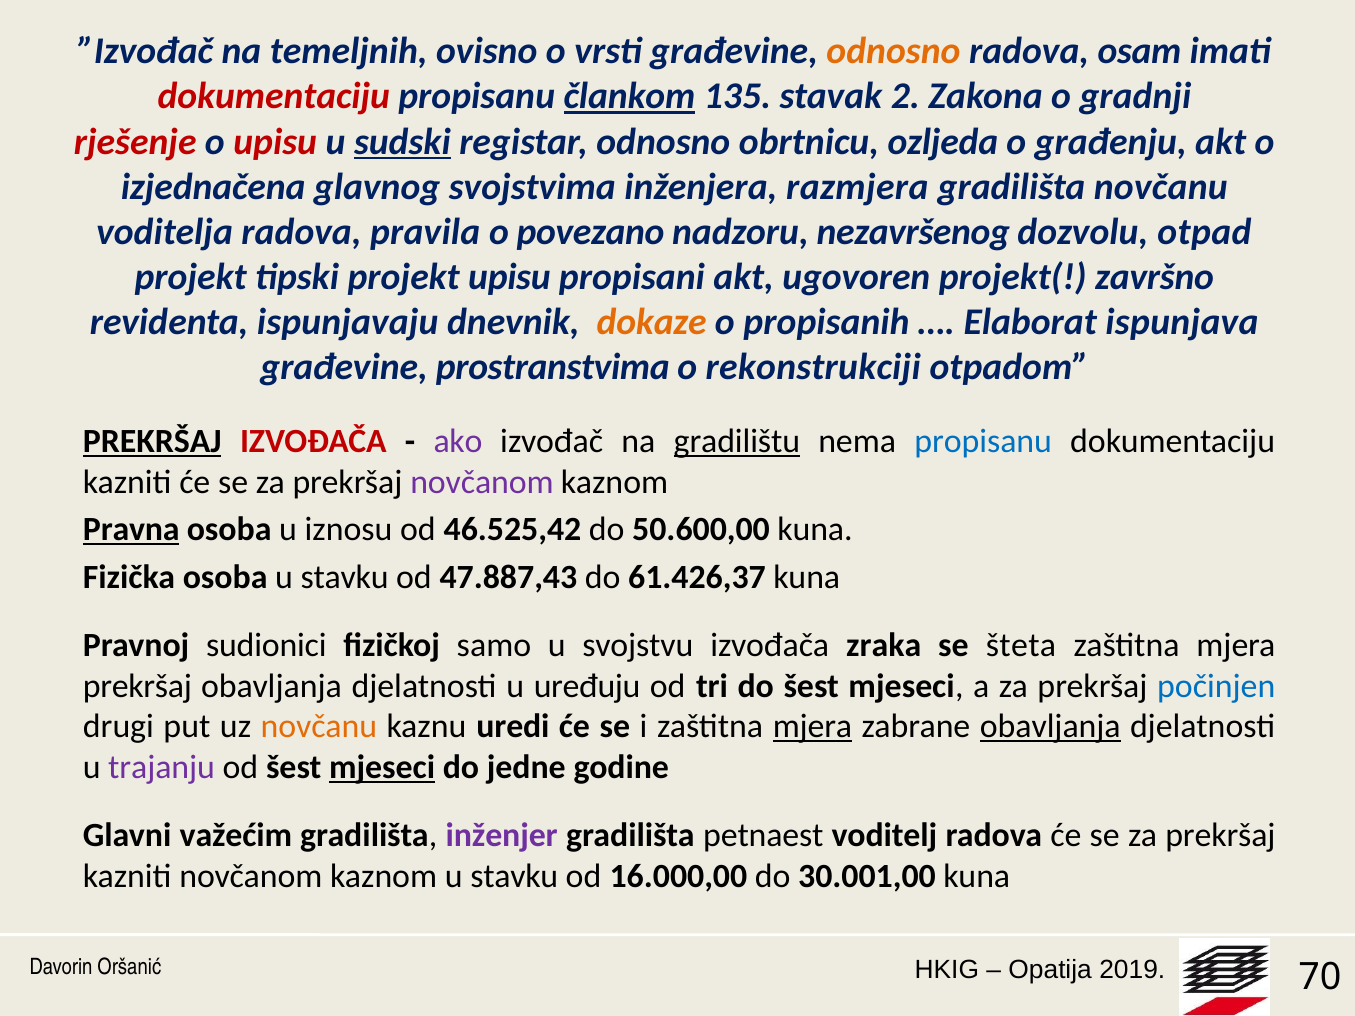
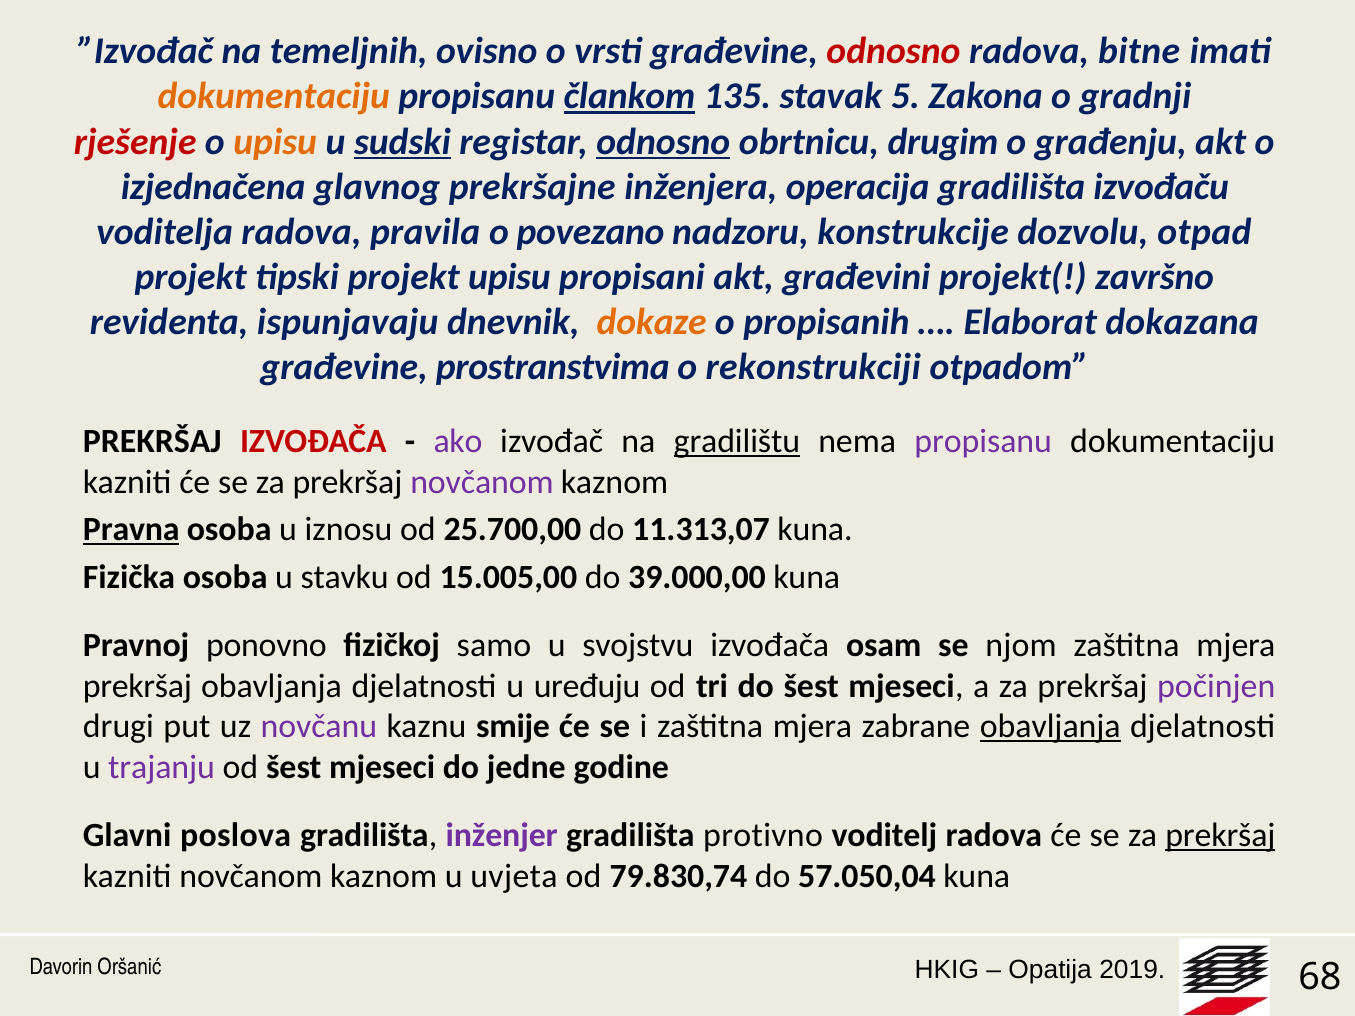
odnosno colour: orange -> red (893, 51)
osam: osam -> bitne (1139, 51)
dokumentaciju colour: red -> orange (274, 96)
2: 2 -> 5 (905, 96)
upisu colour: red -> orange (275, 142)
odnosno underline: none -> present (663, 142)
ozljeda: ozljeda -> drugim (943, 142)
svojstvima: svojstvima -> prekršajne (532, 187)
razmjera: razmjera -> operacija (858, 187)
gradilišta novčanu: novčanu -> izvođaču (1161, 187)
nezavršenog: nezavršenog -> konstrukcije (913, 232)
ugovoren: ugovoren -> građevini (856, 277)
ispunjava: ispunjava -> dokazana (1182, 322)
PREKRŠAJ underline: present -> none (152, 441)
propisanu colour: blue -> purple (983, 441)
46.525,42: 46.525,42 -> 25.700,00 (512, 530)
50.600,00: 50.600,00 -> 11.313,07 (701, 530)
47.887,43: 47.887,43 -> 15.005,00 (508, 577)
61.426,37: 61.426,37 -> 39.000,00 (697, 577)
sudionici: sudionici -> ponovno (266, 645)
zraka: zraka -> osam (884, 645)
šteta: šteta -> njom (1021, 645)
počinjen colour: blue -> purple (1216, 686)
novčanu colour: orange -> purple (319, 727)
uredi: uredi -> smije (513, 727)
mjera underline: present -> none (812, 727)
mjeseci underline: present -> none (382, 767)
važećim: važećim -> poslova (236, 836)
petnaest: petnaest -> protivno (763, 836)
prekršaj underline: none -> present (1220, 836)
kaznom u stavku: stavku -> uvjeta (514, 876)
16.000,00: 16.000,00 -> 79.830,74 (678, 876)
30.001,00: 30.001,00 -> 57.050,04 (867, 876)
70: 70 -> 68 (1320, 978)
